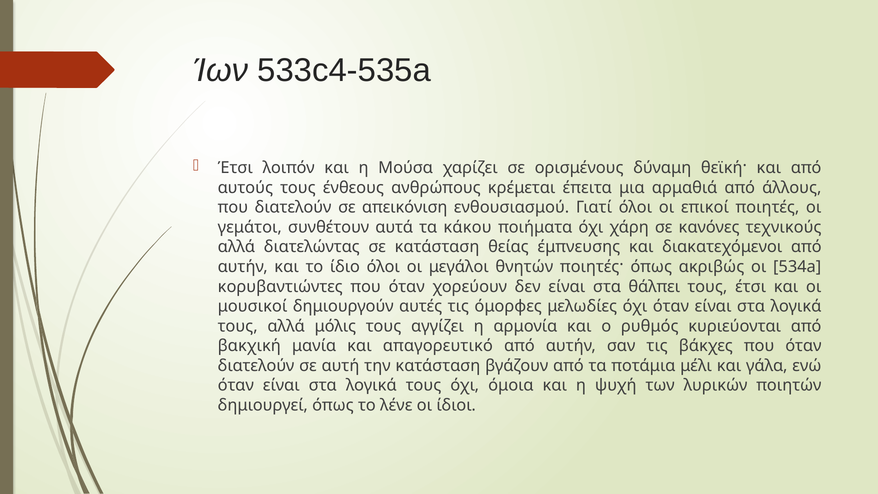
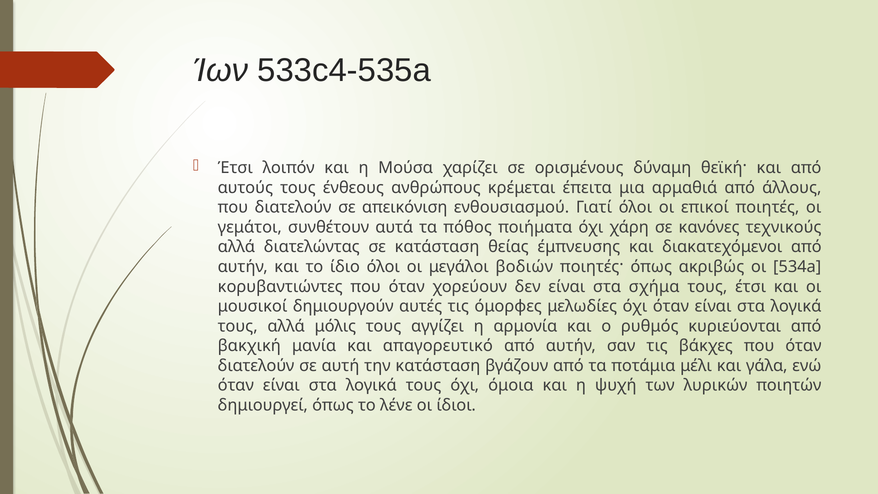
κάκου: κάκου -> πόθος (468, 227)
θνητών: θνητών -> βοδιών (524, 267)
θάλπει: θάλπει -> σχήμα (654, 287)
